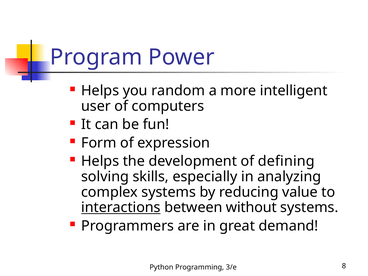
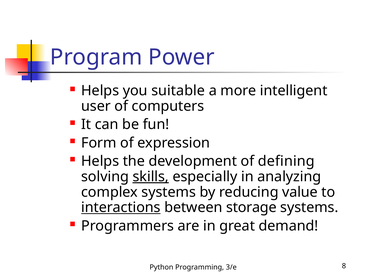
random: random -> suitable (178, 91)
skills underline: none -> present (151, 177)
without: without -> storage (251, 208)
